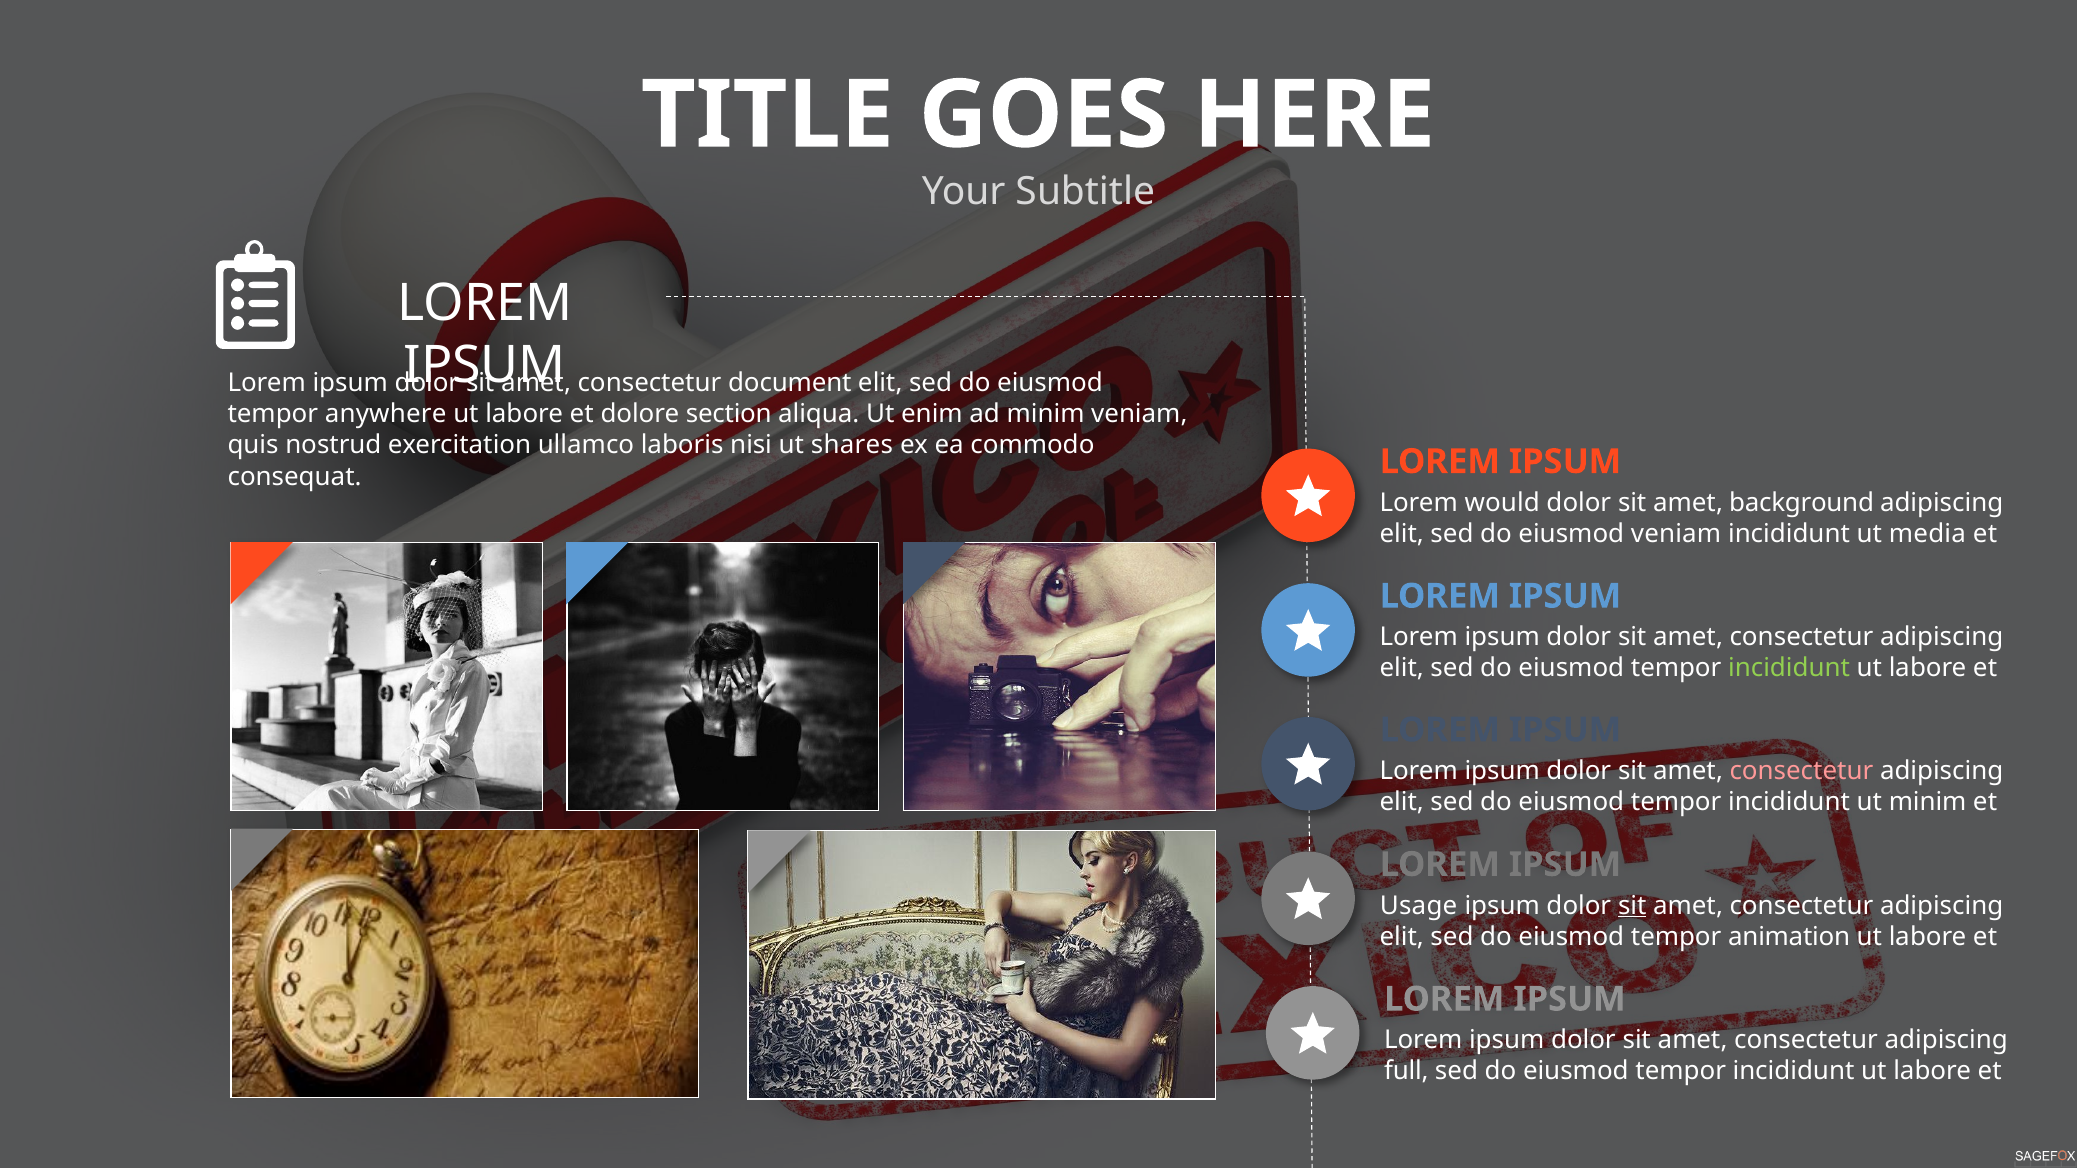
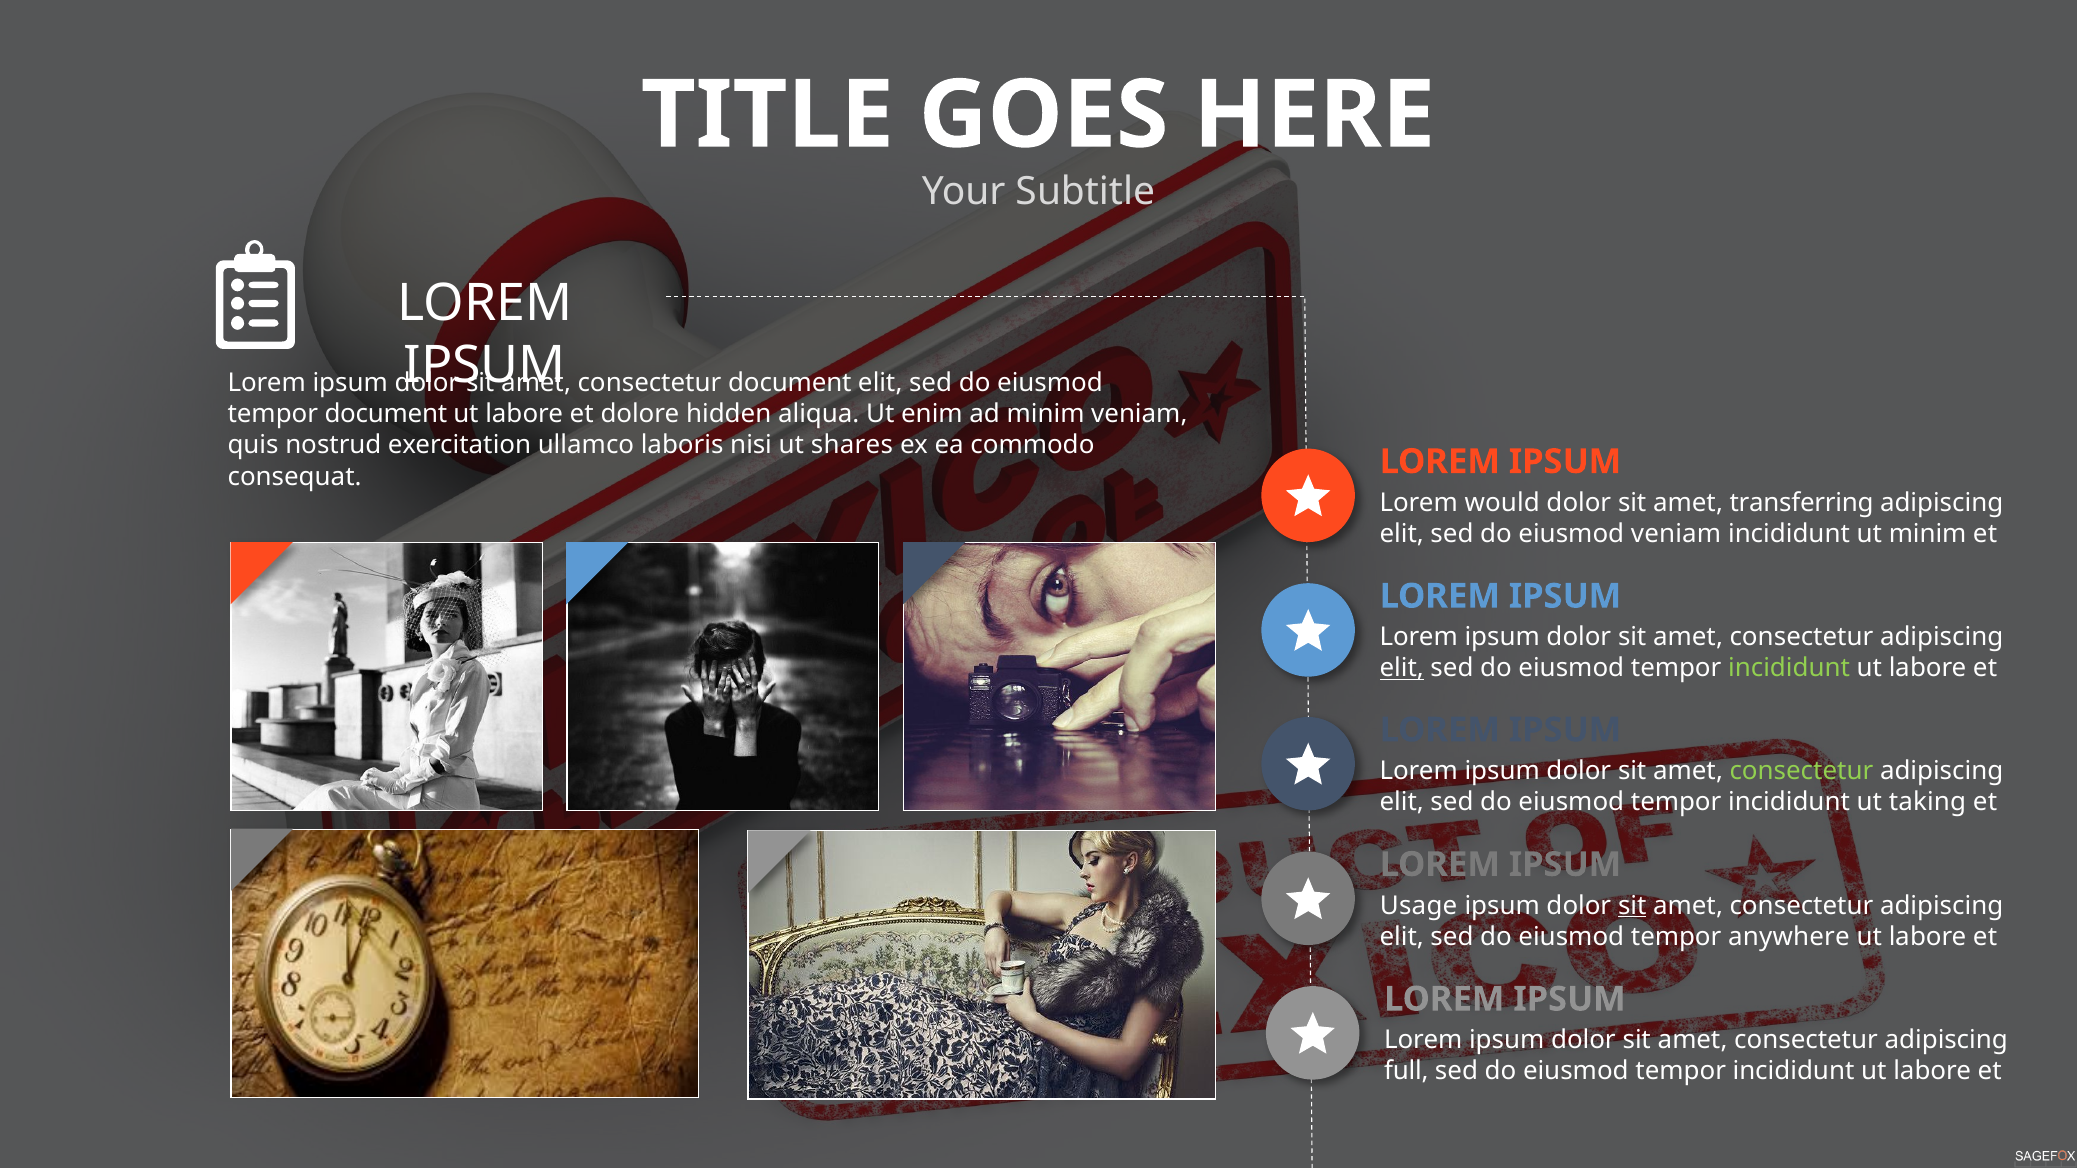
tempor anywhere: anywhere -> document (386, 414)
section: section -> hidden (729, 414)
background: background -> transferring (1802, 503)
ut media: media -> minim (1928, 534)
elit underline: none -> present (1402, 668)
consectetur colour: pink -> light green (1801, 771)
ut minim: minim -> taking (1927, 802)
animation: animation -> anywhere (1789, 937)
